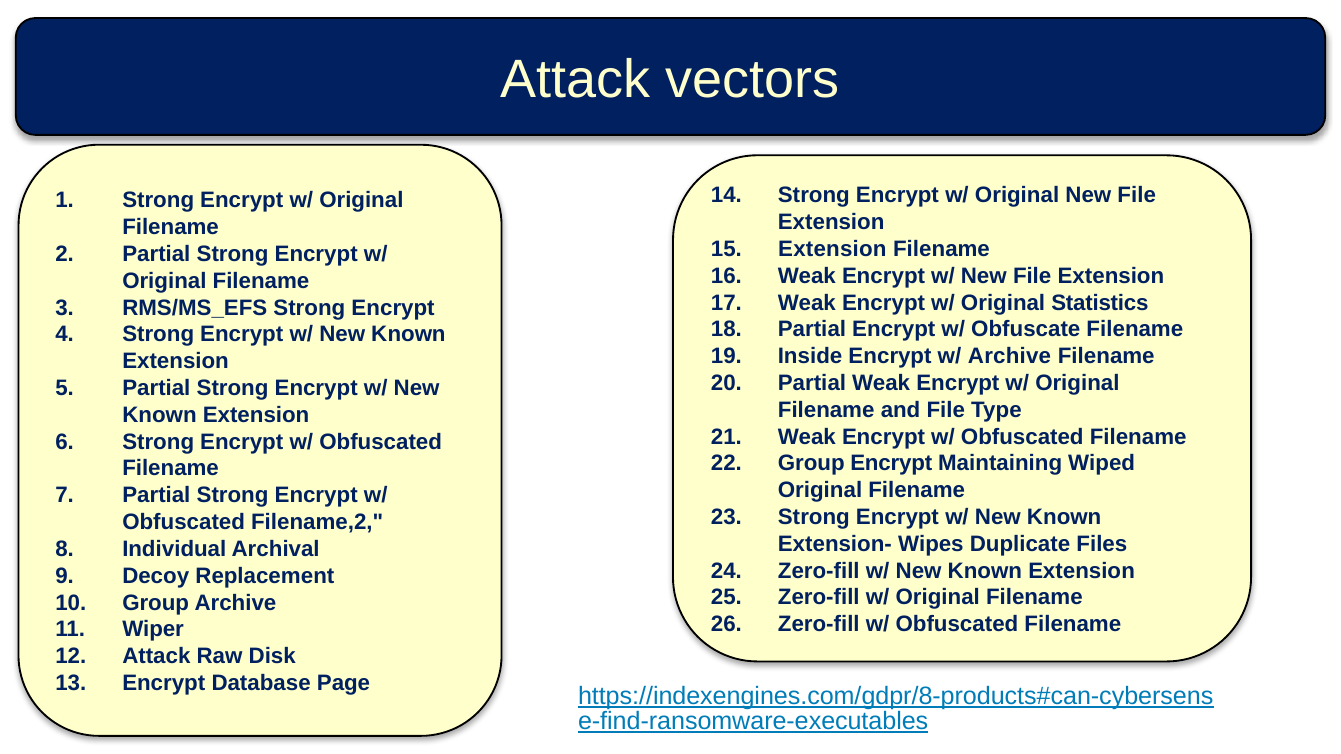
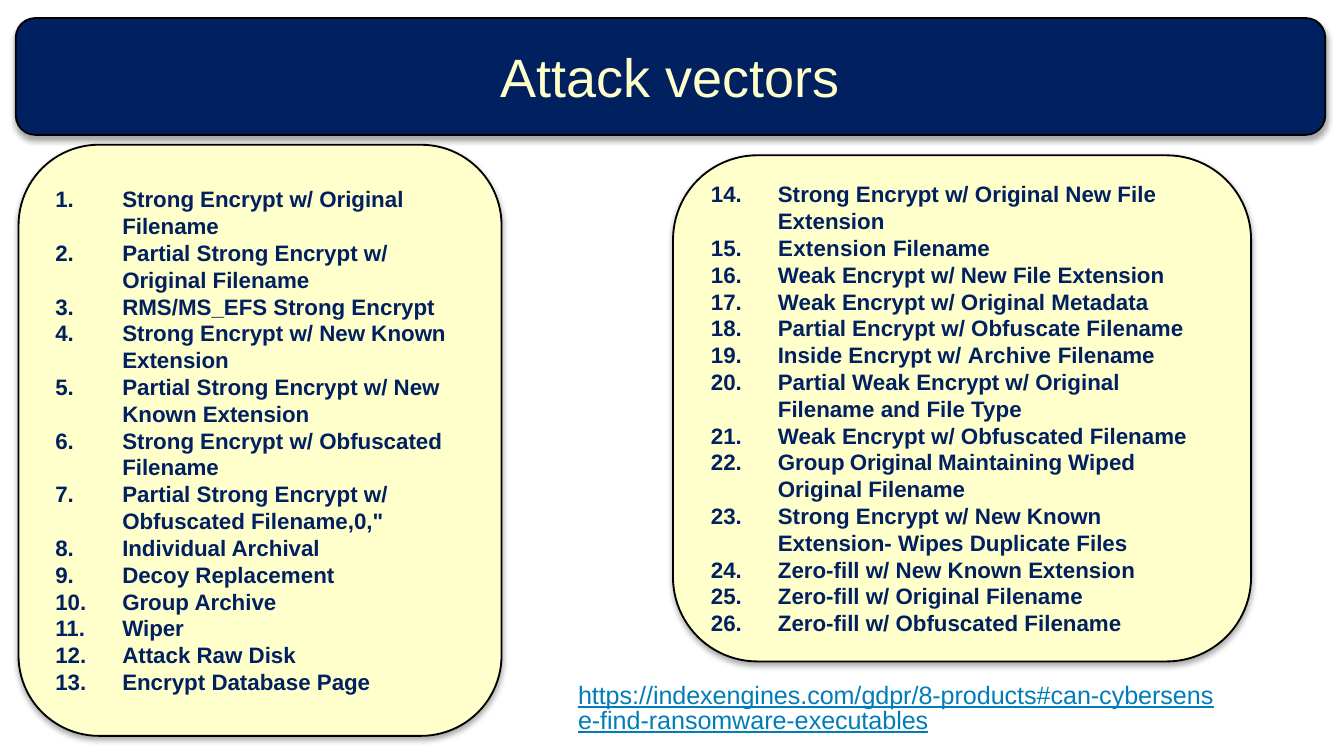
Statistics: Statistics -> Metadata (1100, 303)
Group Encrypt: Encrypt -> Original (891, 464)
Filename,2: Filename,2 -> Filename,0 (317, 522)
